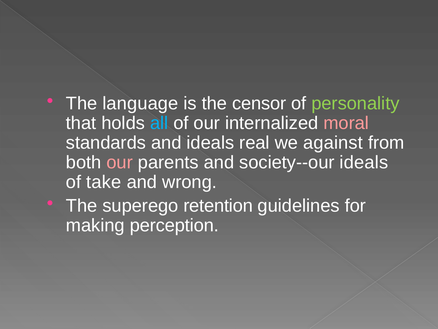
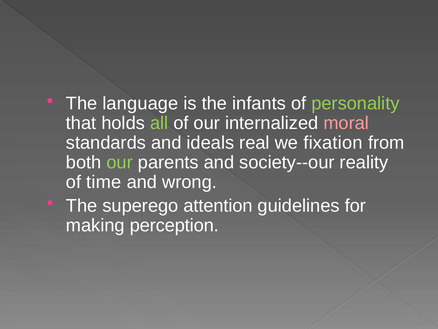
censor: censor -> infants (259, 103)
all colour: light blue -> light green (159, 123)
against: against -> fixation (333, 143)
our colour: pink -> light green (120, 162)
society--our ideals: ideals -> reality (364, 162)
take: take -> time (104, 182)
retention: retention -> attention (218, 205)
